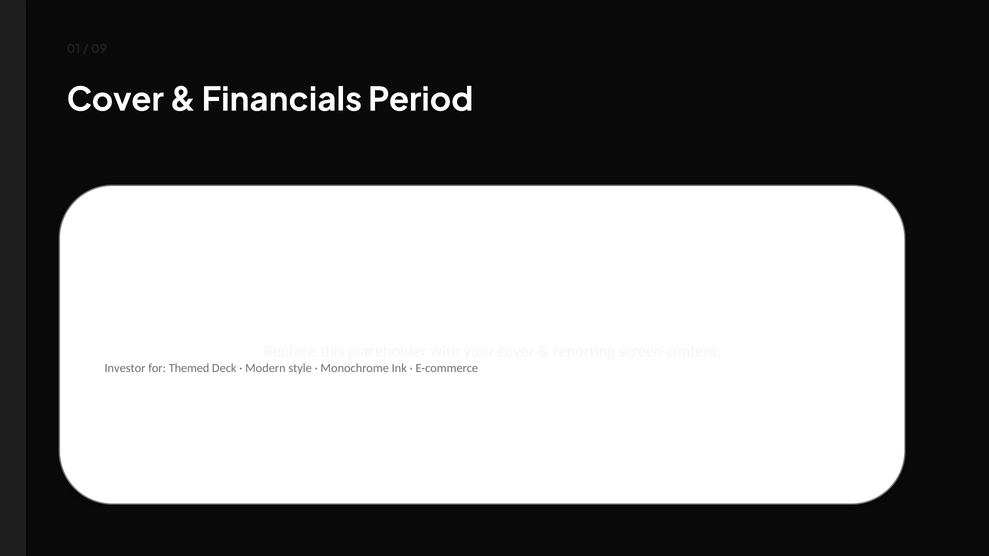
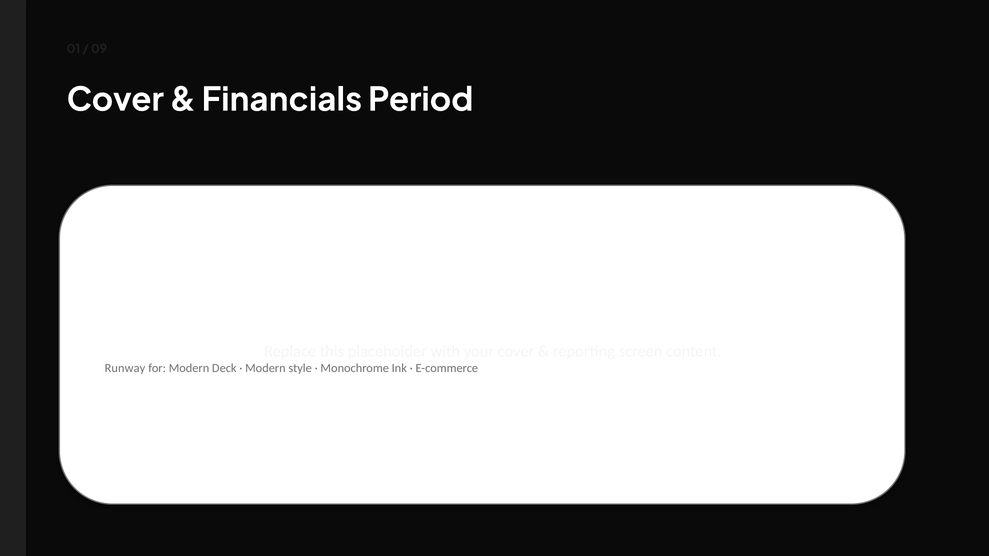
Investor: Investor -> Runway (125, 369)
for Themed: Themed -> Modern (189, 369)
